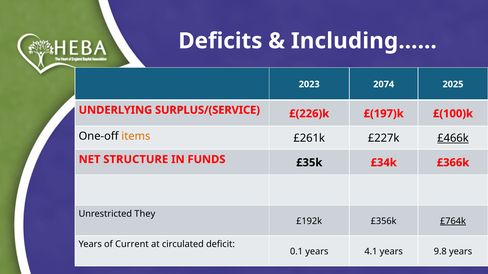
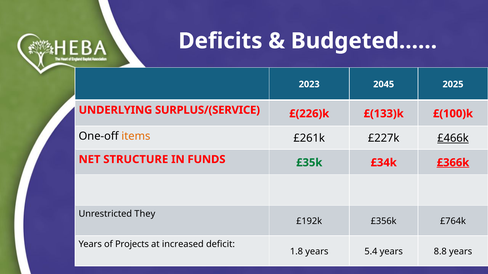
Including……: Including…… -> Budgeted…… (364, 41)
2074: 2074 -> 2045 (384, 84)
£(197)k: £(197)k -> £(133)k (384, 114)
£35k colour: black -> green (309, 163)
£366k underline: none -> present (453, 163)
£764k underline: present -> none (453, 221)
Current: Current -> Projects (132, 245)
circulated: circulated -> increased (183, 245)
0.1: 0.1 -> 1.8 (296, 252)
4.1: 4.1 -> 5.4 (371, 252)
9.8: 9.8 -> 8.8 (440, 252)
